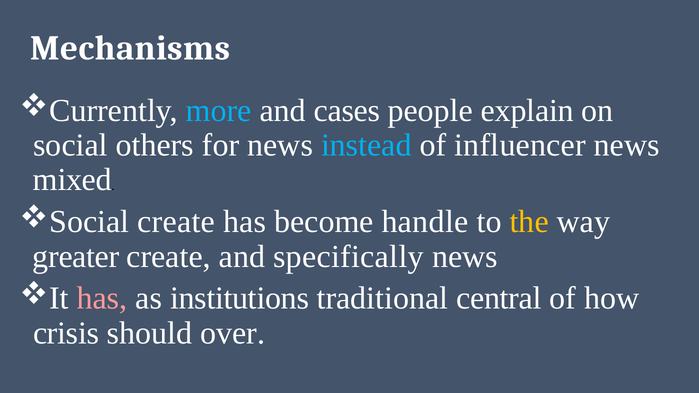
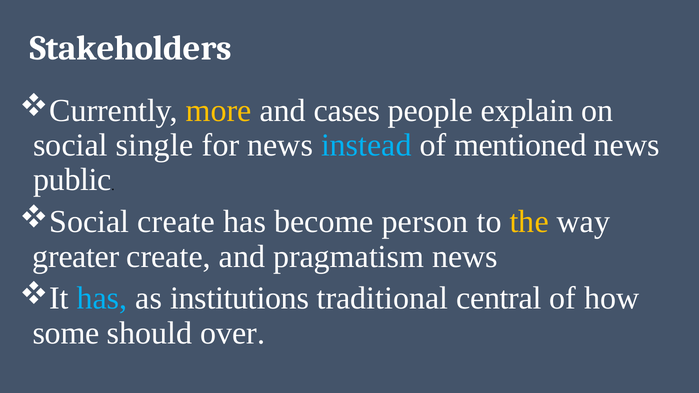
Mechanisms: Mechanisms -> Stakeholders (131, 48)
more colour: light blue -> yellow (219, 111)
others: others -> single (155, 145)
influencer: influencer -> mentioned (520, 145)
mixed: mixed -> public (72, 180)
handle: handle -> person (425, 222)
specifically: specifically -> pragmatism (349, 257)
has colour: pink -> light blue (102, 299)
crisis: crisis -> some (66, 333)
